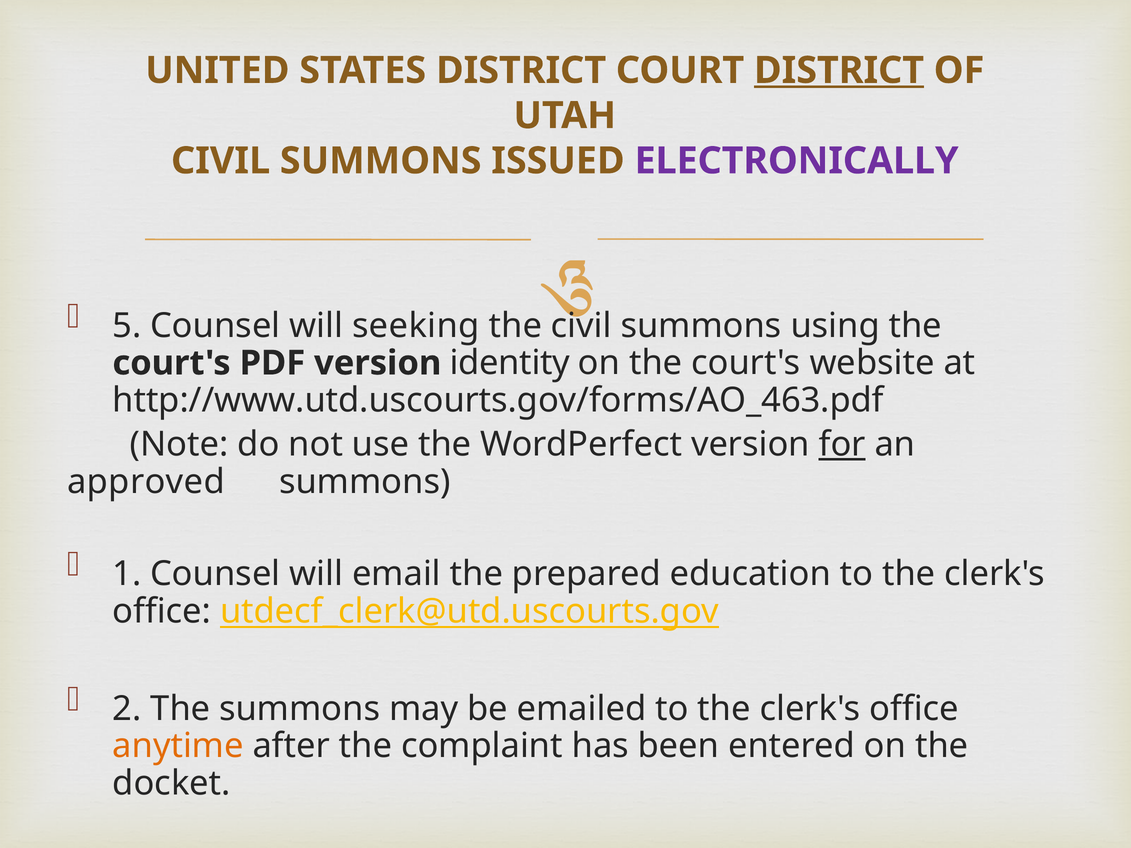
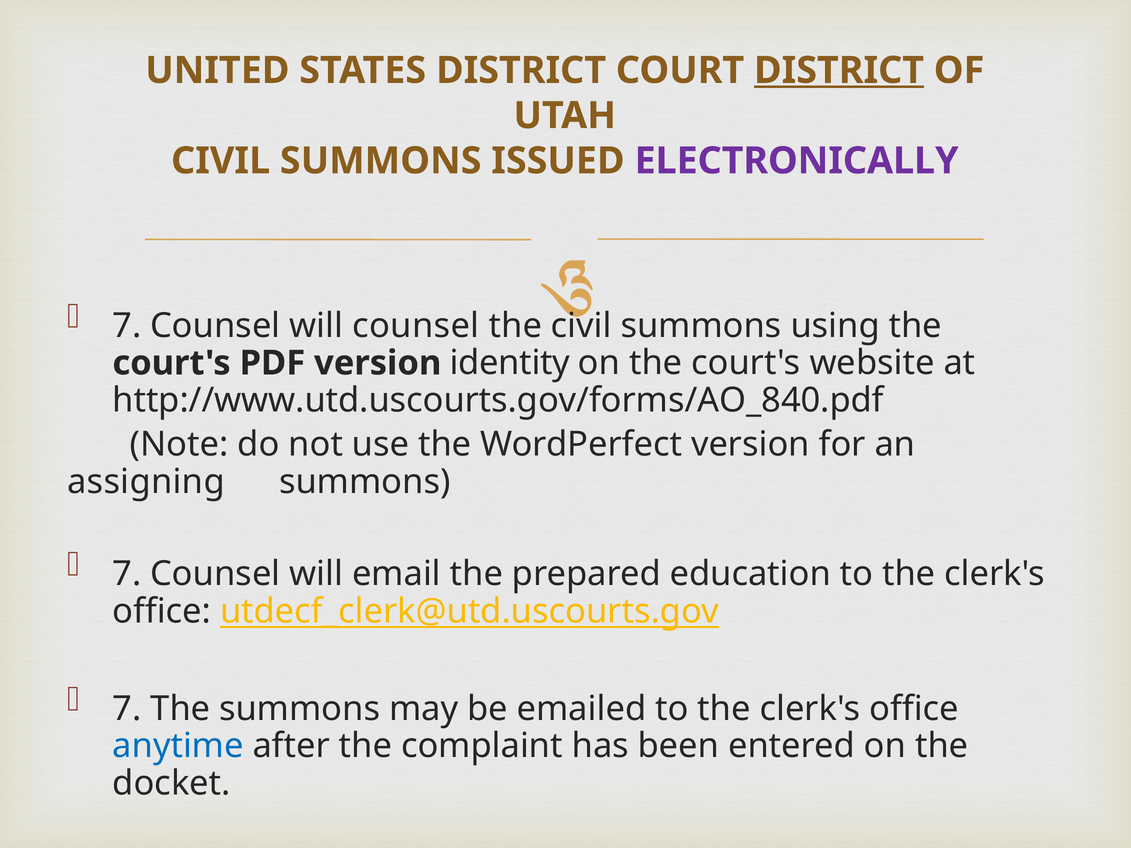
5: 5 -> 7 (127, 326)
will seeking: seeking -> counsel (416, 326)
http://www.utd.uscourts.gov/forms/AO_463.pdf: http://www.utd.uscourts.gov/forms/AO_463.pdf -> http://www.utd.uscourts.gov/forms/AO_840.pdf (498, 400)
for underline: present -> none (842, 445)
approved: approved -> assigning (146, 482)
1: 1 -> 7 (127, 574)
2: 2 -> 7 (127, 709)
anytime colour: orange -> blue (178, 746)
